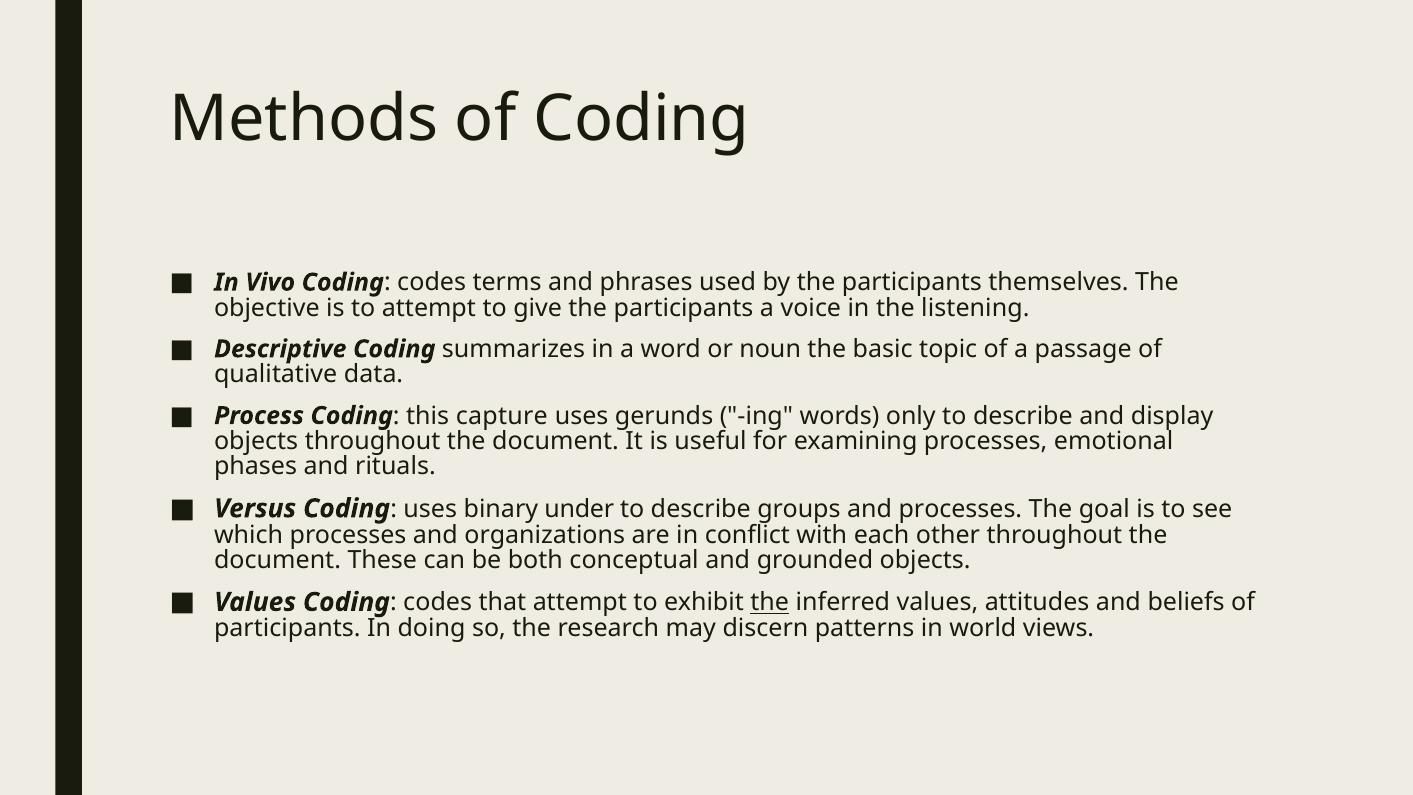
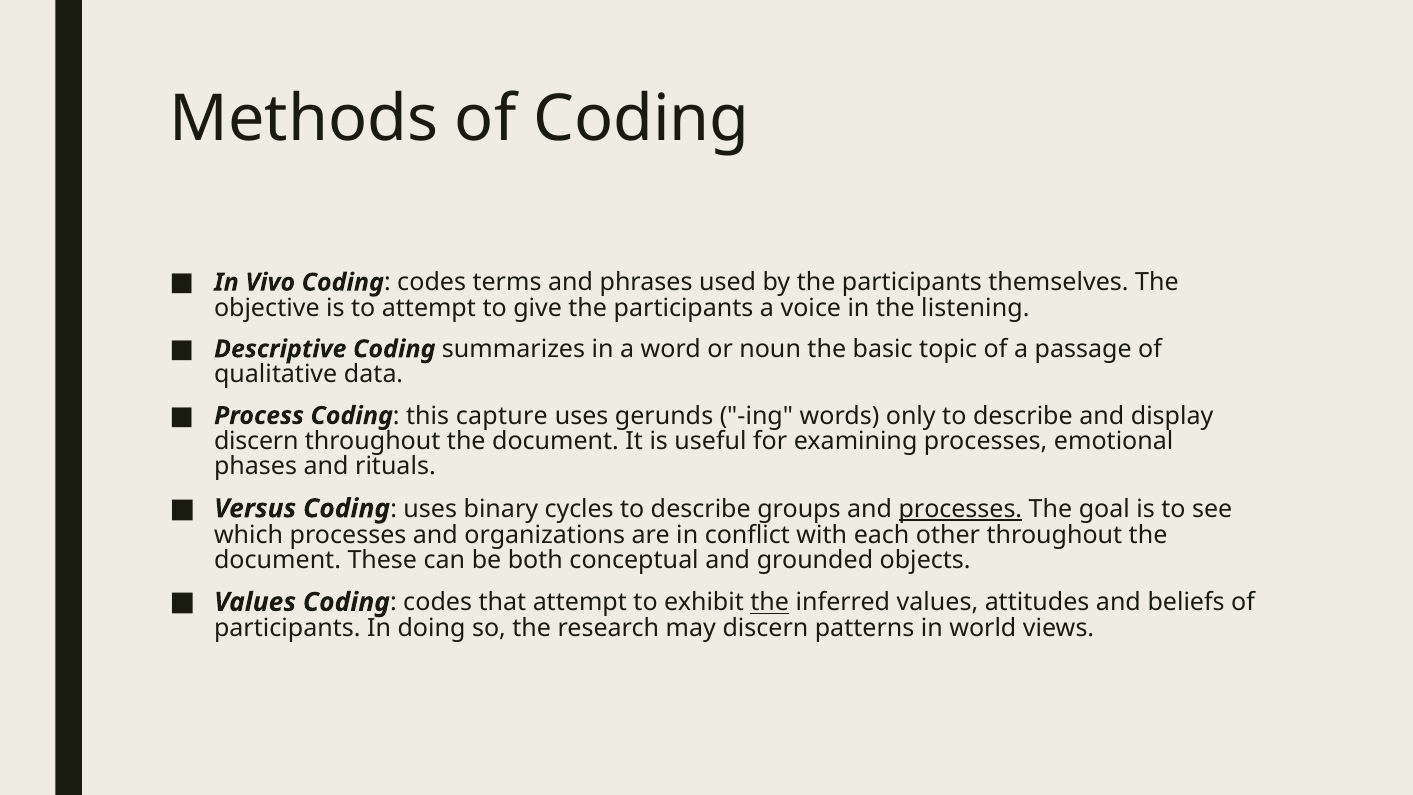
objects: objects -> discern (256, 441)
under: under -> cycles (579, 509)
processes underline: none -> present (960, 509)
